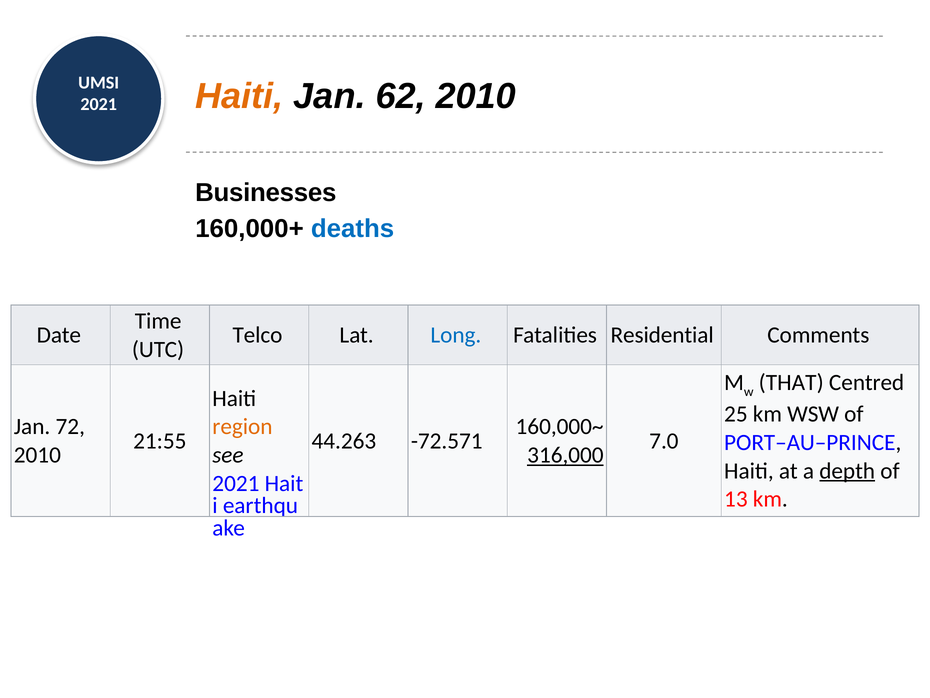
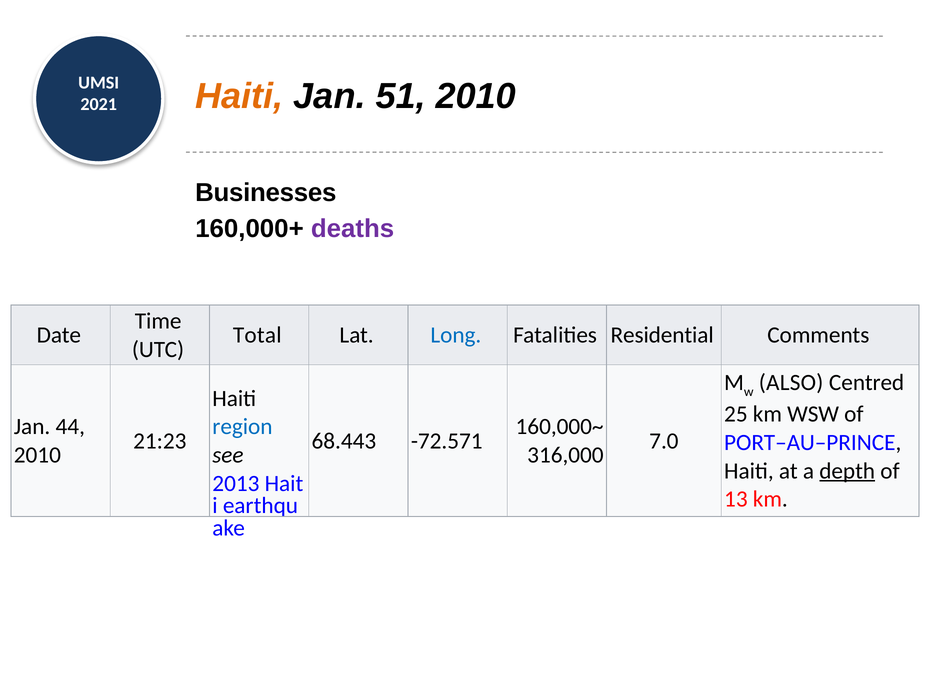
62: 62 -> 51 (401, 96)
deaths colour: blue -> purple (353, 229)
Telco: Telco -> Total (257, 335)
THAT: THAT -> ALSO (791, 382)
72: 72 -> 44 (70, 426)
region colour: orange -> blue (242, 426)
21:55: 21:55 -> 21:23 (160, 441)
44.263: 44.263 -> 68.443 (344, 441)
316,000 underline: present -> none (565, 455)
2021: 2021 -> 2013 (236, 483)
